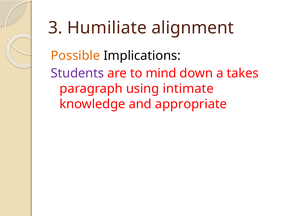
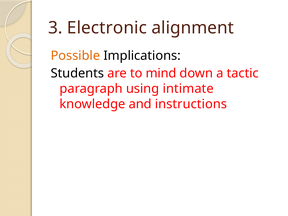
Humiliate: Humiliate -> Electronic (107, 28)
Students colour: purple -> black (77, 73)
takes: takes -> tactic (243, 73)
appropriate: appropriate -> instructions (191, 104)
